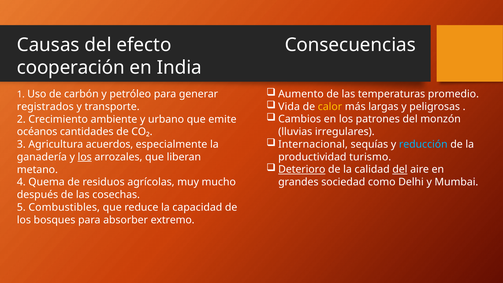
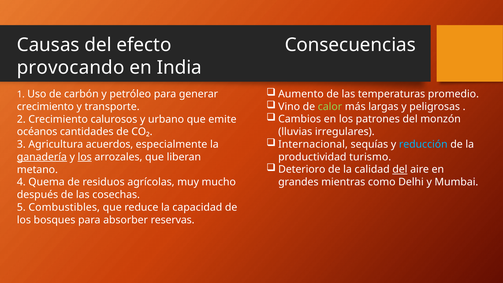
cooperación: cooperación -> provocando (71, 68)
Vida: Vida -> Vino (289, 107)
calor colour: yellow -> light green (330, 107)
registrados: registrados -> crecimiento (45, 107)
ambiente: ambiente -> calurosos (114, 119)
ganadería underline: none -> present (42, 157)
Deterioro underline: present -> none (302, 169)
sociedad: sociedad -> mientras (343, 182)
extremo: extremo -> reservas (173, 220)
